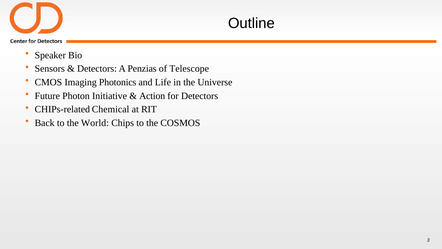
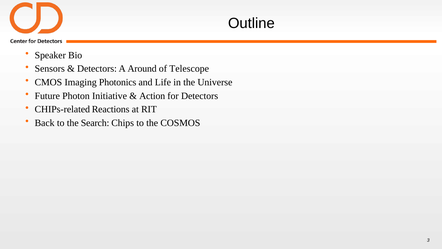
Penzias: Penzias -> Around (142, 69)
Chemical: Chemical -> Reactions (111, 109)
World: World -> Search (95, 123)
